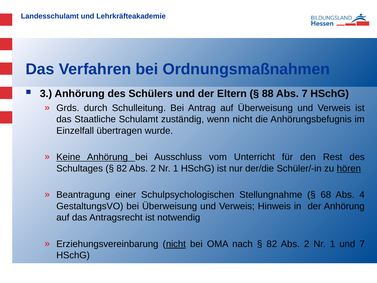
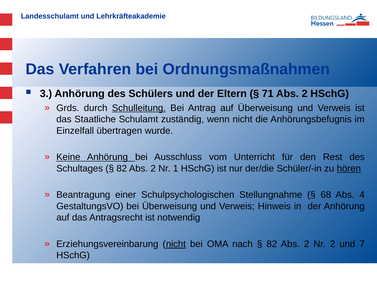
88: 88 -> 71 (268, 94)
7: 7 -> 2 (305, 94)
Schulleitung underline: none -> present (139, 108)
1: 1 -> 2 (333, 244)
